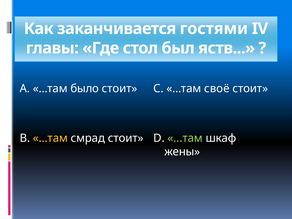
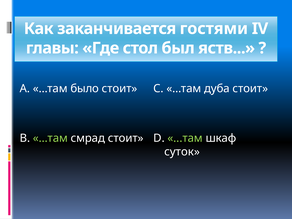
своё: своё -> дуба (217, 89)
...там colour: yellow -> light green (50, 138)
жены: жены -> суток (182, 152)
